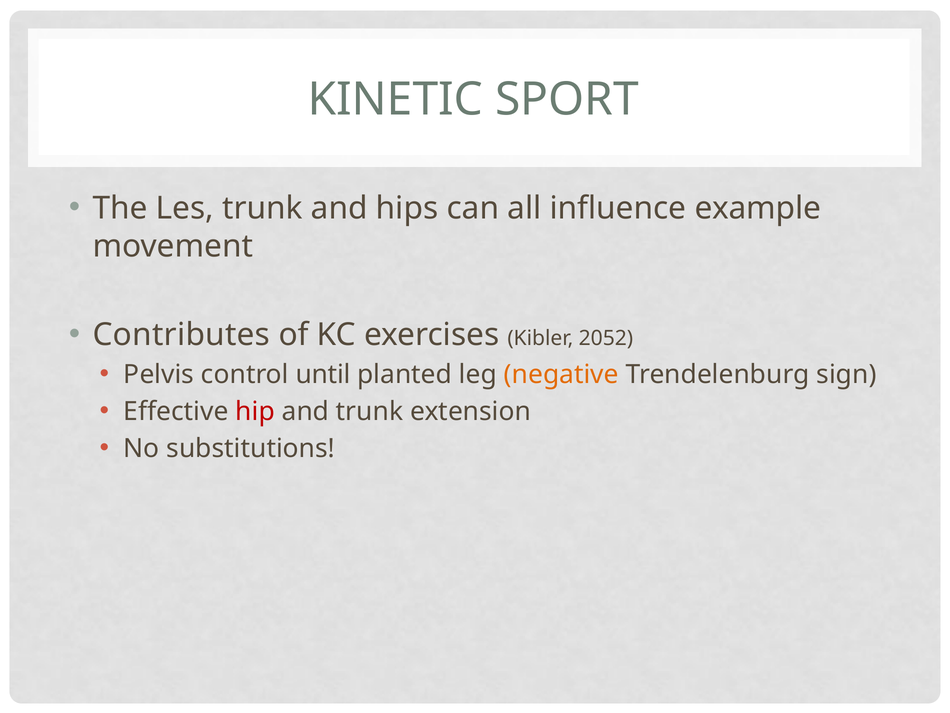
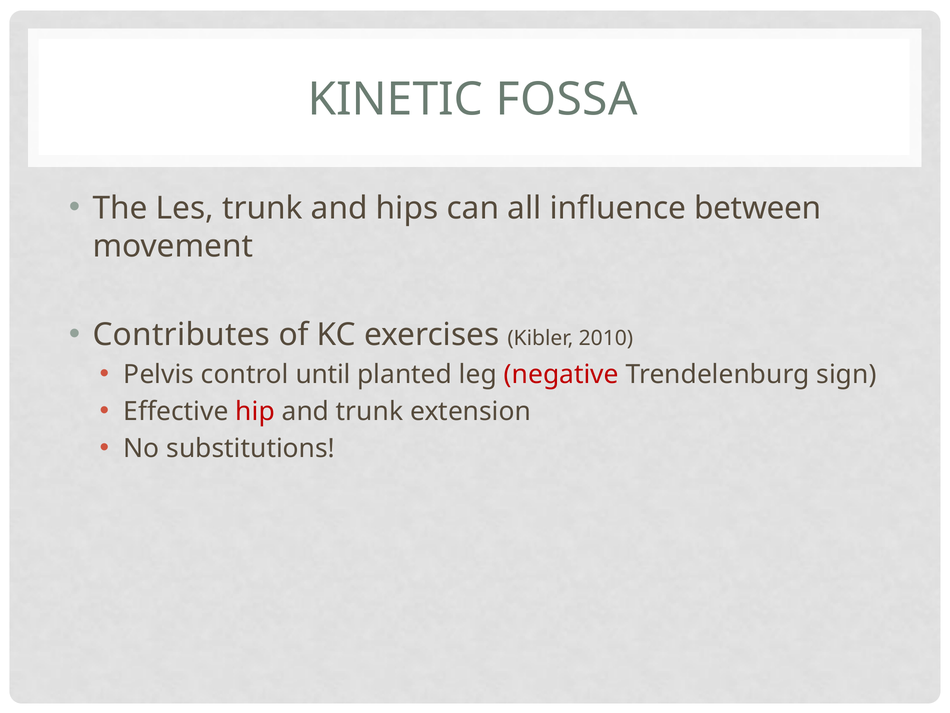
SPORT: SPORT -> FOSSA (567, 100)
example: example -> between (758, 208)
2052: 2052 -> 2010 (606, 338)
negative colour: orange -> red (561, 374)
